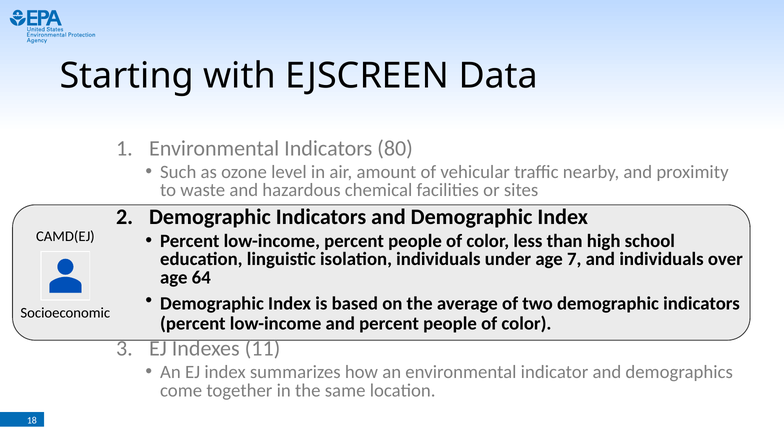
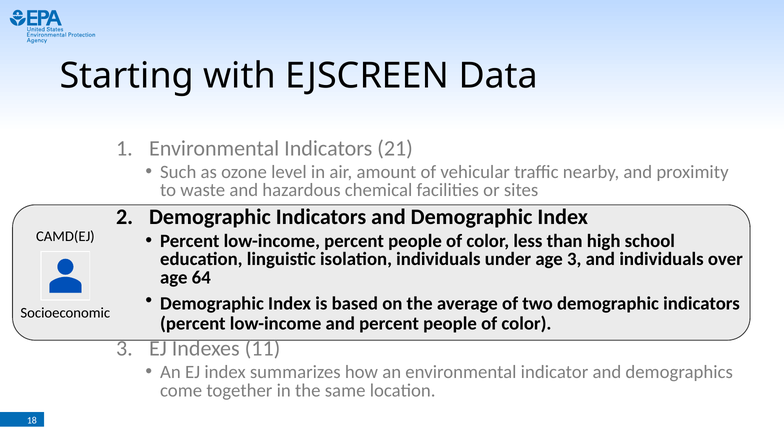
80: 80 -> 21 (395, 148)
age 7: 7 -> 3 (574, 259)
